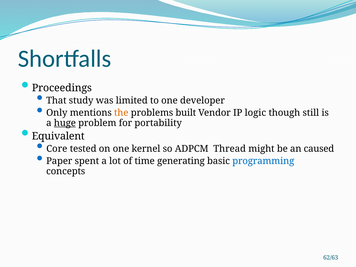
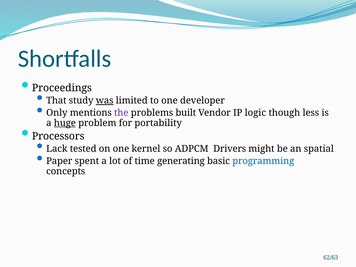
was underline: none -> present (105, 101)
the colour: orange -> purple (121, 113)
still: still -> less (311, 113)
Equivalent: Equivalent -> Processors (58, 136)
Core: Core -> Lack (57, 149)
Thread: Thread -> Drivers (230, 149)
caused: caused -> spatial (319, 149)
